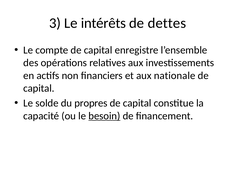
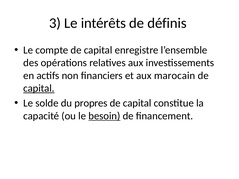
dettes: dettes -> définis (167, 23)
nationale: nationale -> marocain (175, 76)
capital underline: none -> present (39, 88)
